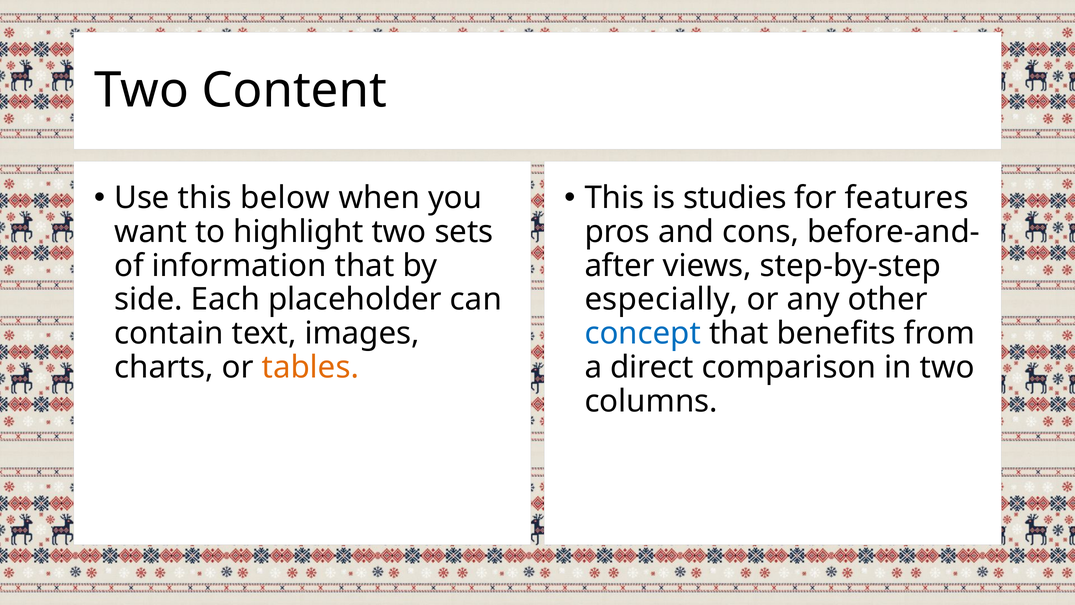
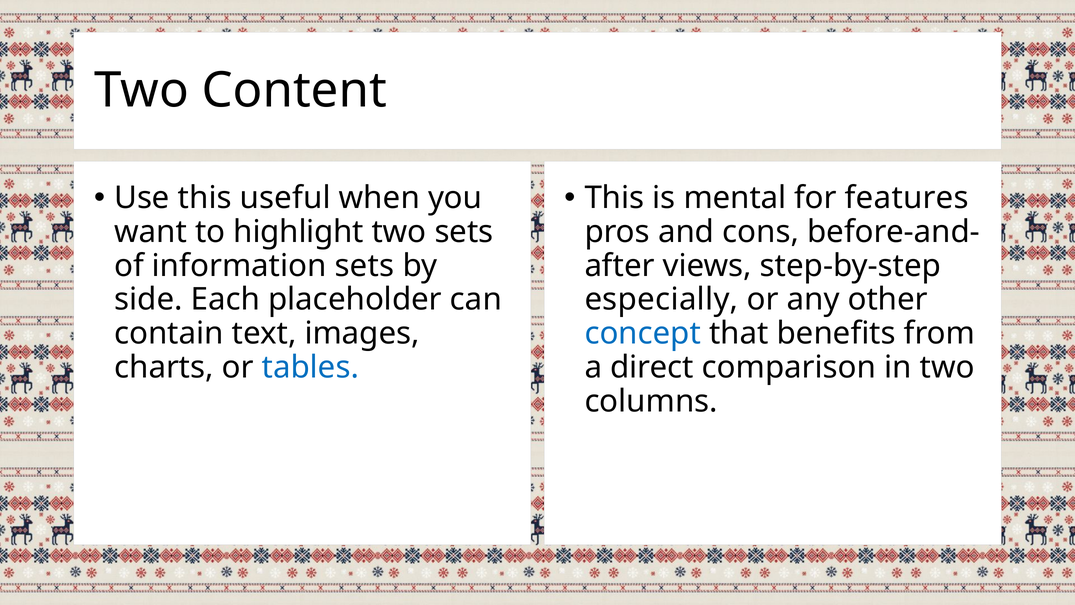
below: below -> useful (285, 198)
studies: studies -> mental (735, 198)
information that: that -> sets (364, 266)
tables colour: orange -> blue (310, 367)
